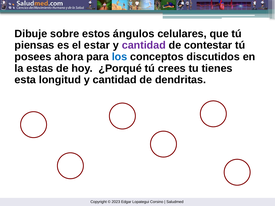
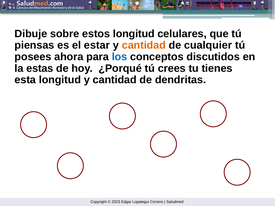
estos ángulos: ángulos -> longitud (134, 34)
cantidad colour: purple -> orange (144, 45)
contestar: contestar -> cualquier (208, 45)
